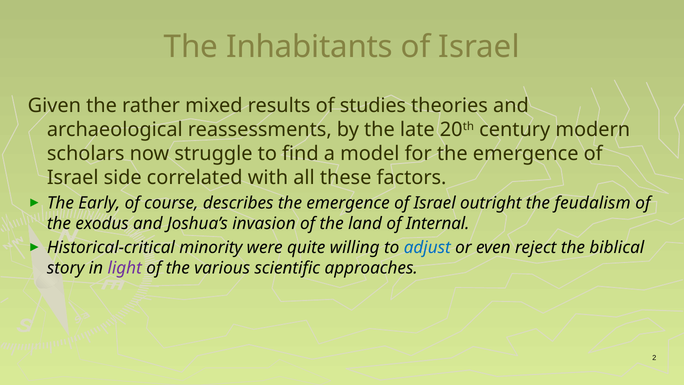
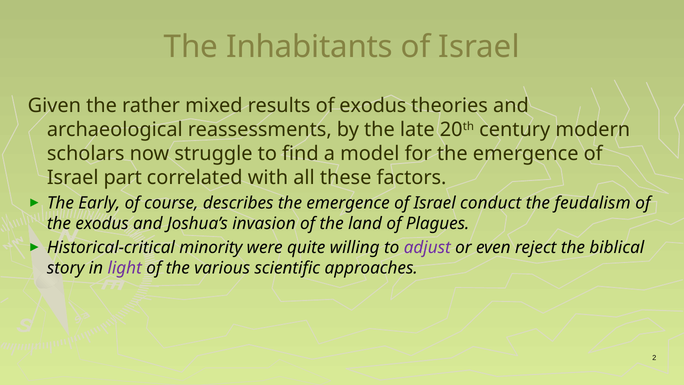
of studies: studies -> exodus (373, 106)
side: side -> part (123, 178)
outright: outright -> conduct (491, 203)
Internal: Internal -> Plagues (438, 224)
adjust colour: blue -> purple (427, 247)
